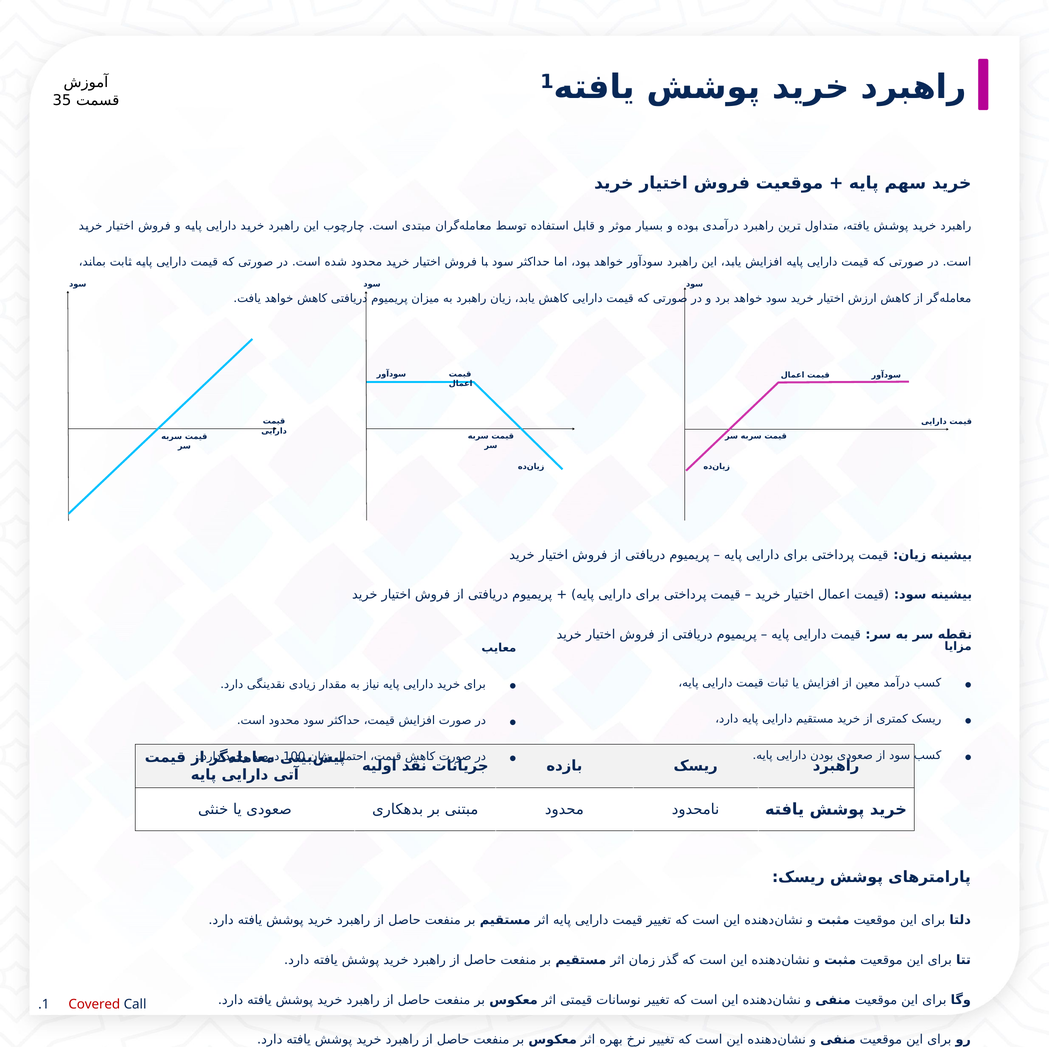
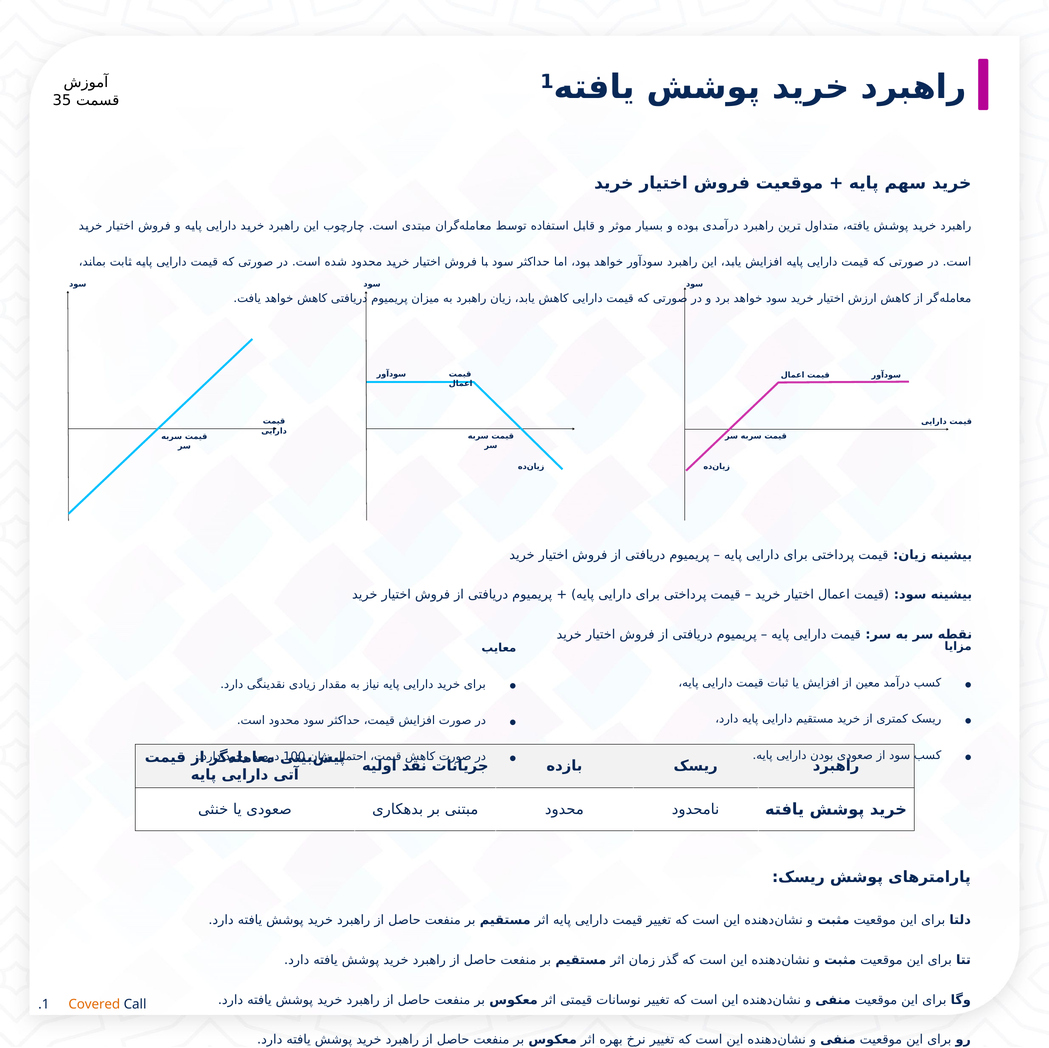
Covered colour: red -> orange (94, 1005)
